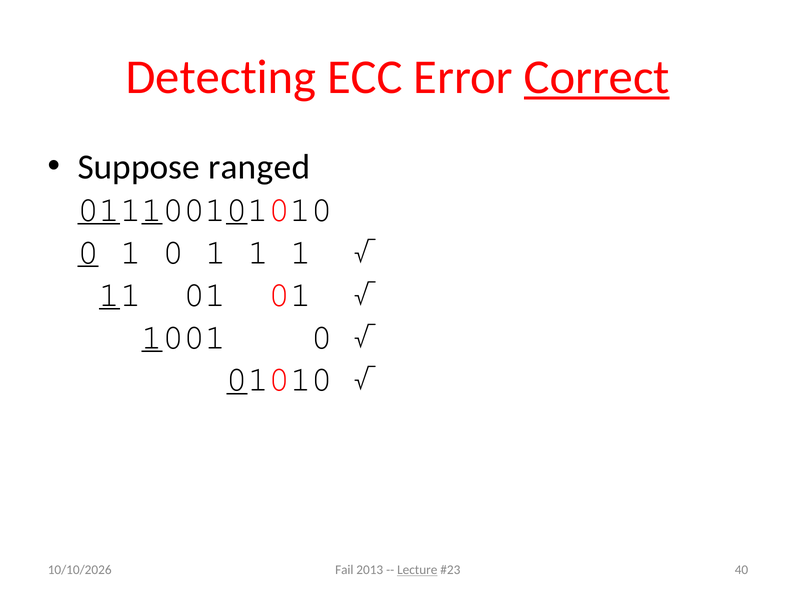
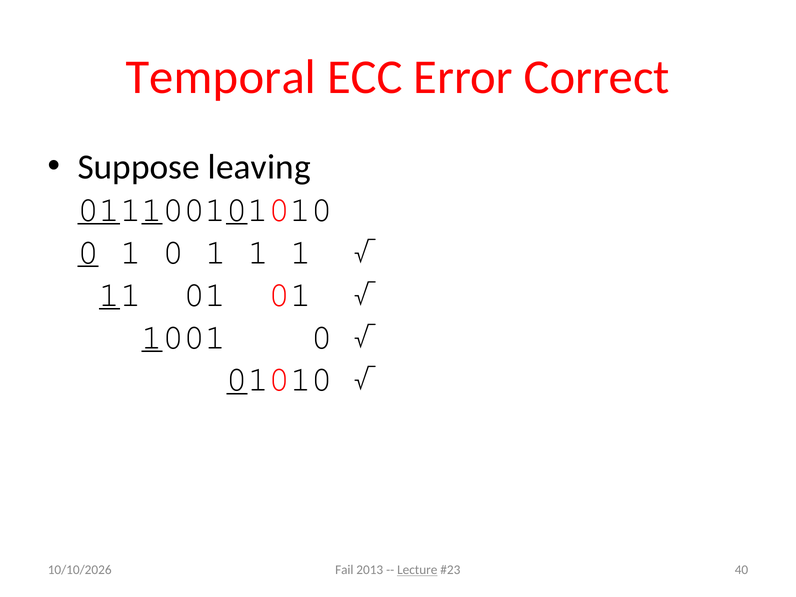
Detecting: Detecting -> Temporal (221, 77)
Correct underline: present -> none (597, 77)
ranged: ranged -> leaving (259, 167)
